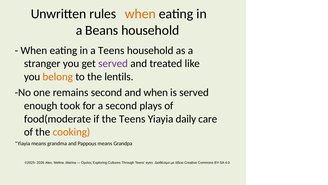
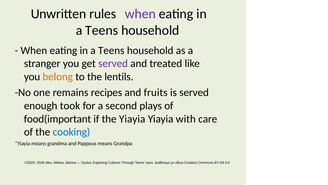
when colour: orange -> purple (140, 14)
Beans: Beans -> Teens (102, 30)
remains second: second -> recipes (106, 92)
and when: when -> fruits (156, 92)
food(moderate: food(moderate -> food(important (57, 119)
the Teens: Teens -> Yiayia (132, 119)
daily: daily -> with (186, 119)
cooking colour: orange -> blue (71, 132)
